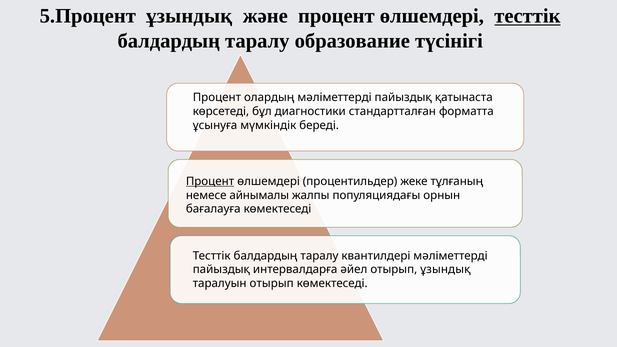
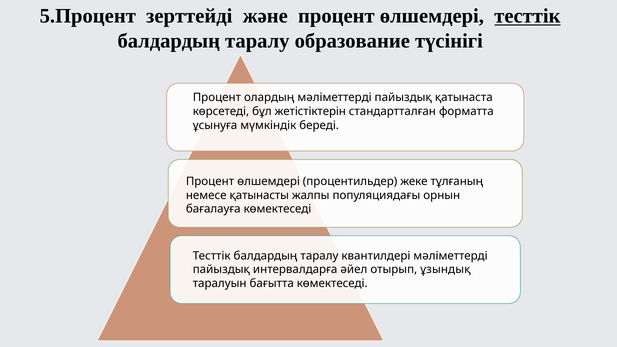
5.Процент ұзындық: ұзындық -> зерттейді (189, 16)
диагностики: диагностики -> жетістіктерін (310, 111)
Процент underline: present -> none (210, 181)
айнымалы: айнымалы -> қатынасты (259, 195)
таралуын отырып: отырып -> бағытта (272, 284)
